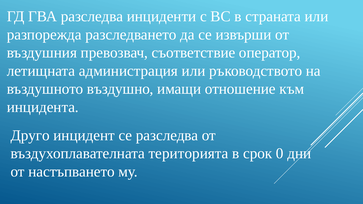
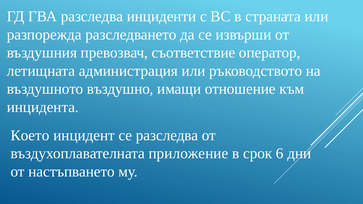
Друго: Друго -> Което (30, 135)
територията: територията -> приложение (188, 154)
0: 0 -> 6 (280, 154)
